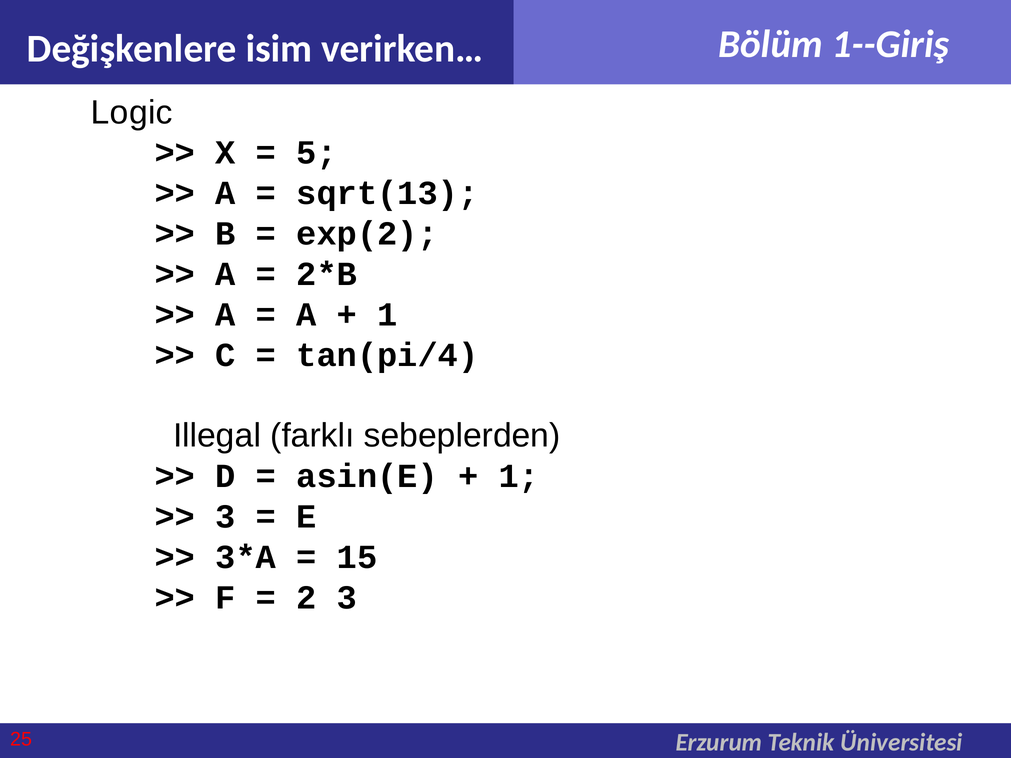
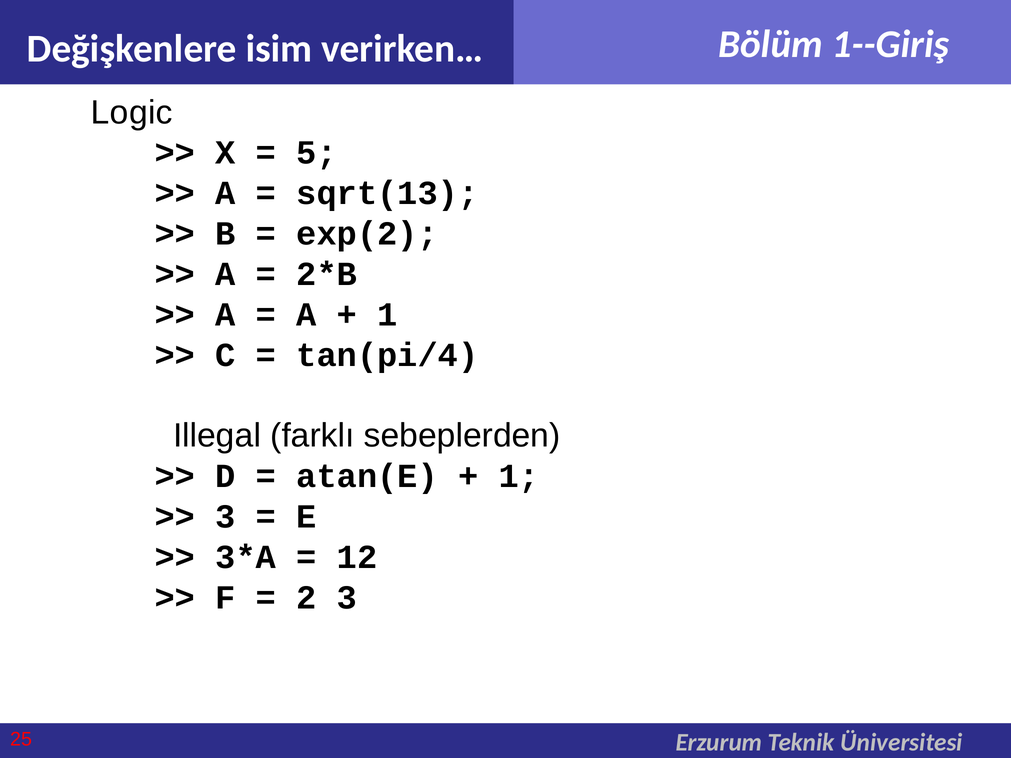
asin(E: asin(E -> atan(E (367, 476)
15: 15 -> 12 (357, 557)
